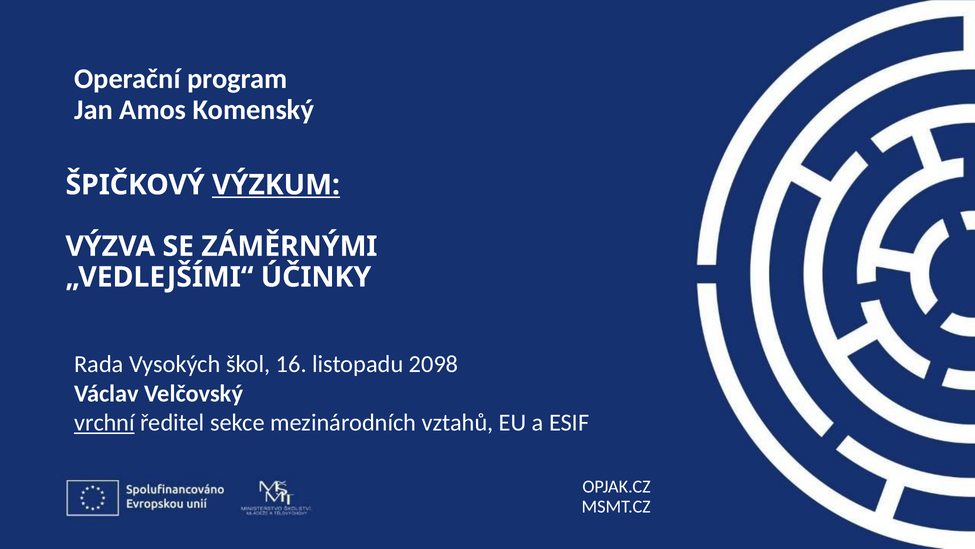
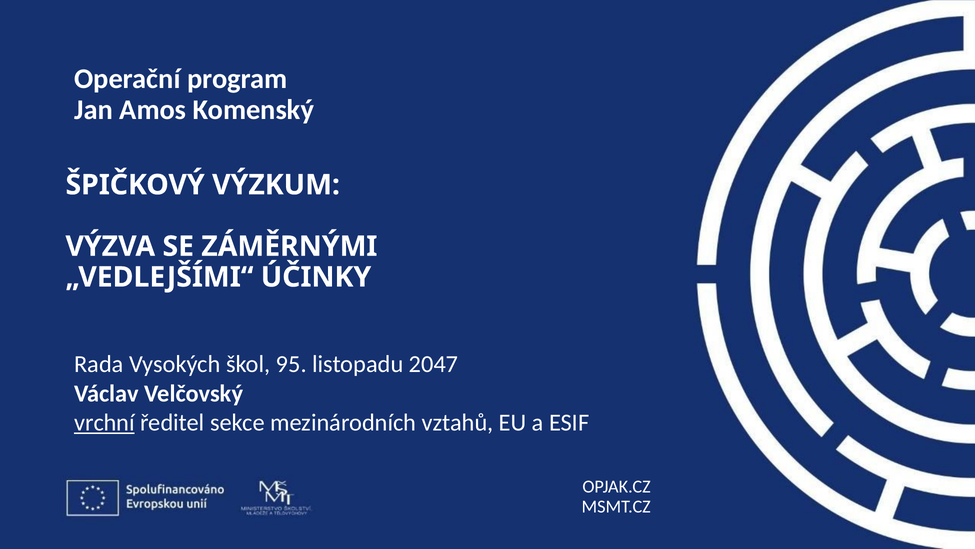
VÝZKUM underline: present -> none (276, 185)
16: 16 -> 95 (291, 364)
2098: 2098 -> 2047 (434, 364)
